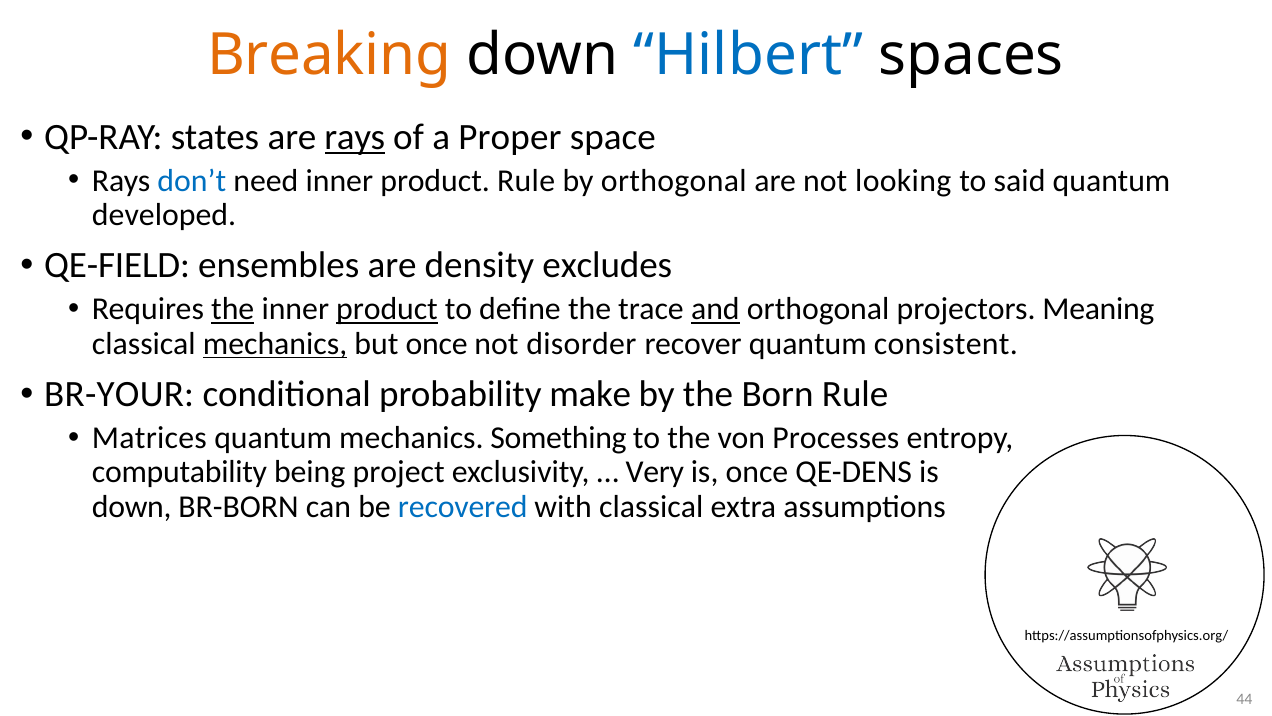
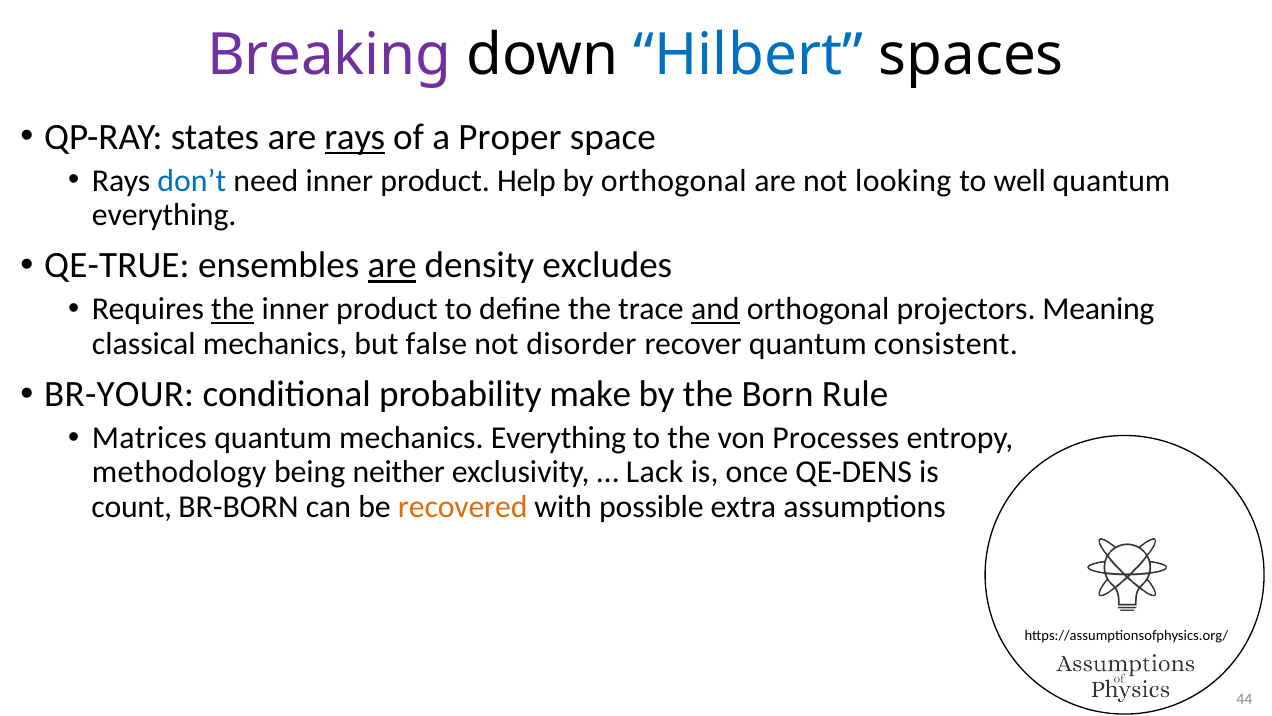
Breaking colour: orange -> purple (329, 55)
product Rule: Rule -> Help (526, 181)
said: said -> well (1020, 181)
developed: developed -> everything (164, 215)
QE-FIELD: QE-FIELD -> QE-TRUE (117, 265)
are underline: none -> present (392, 265)
product underline: present -> none (387, 309)
mechanics underline: present -> none (275, 344)
but once: once -> false (436, 344)
mechanics Something: Something -> Everything (558, 438)
computability: computability -> methodology (179, 472)
project: project -> neither (399, 472)
Very: Very -> Lack (655, 472)
down: down -> count (132, 506)
recovered colour: blue -> orange (463, 506)
with classical: classical -> possible (651, 506)
